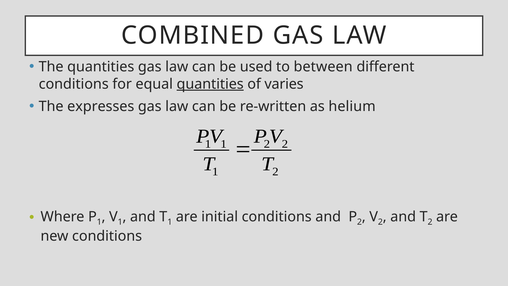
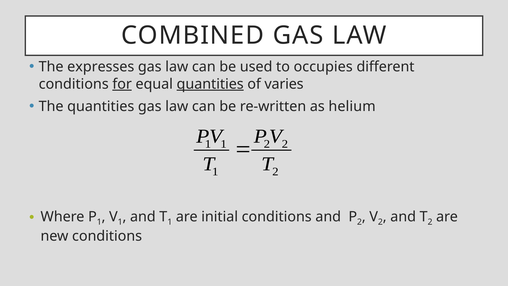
The quantities: quantities -> expresses (101, 67)
between: between -> occupies (323, 67)
for underline: none -> present (122, 84)
The expresses: expresses -> quantities (101, 106)
